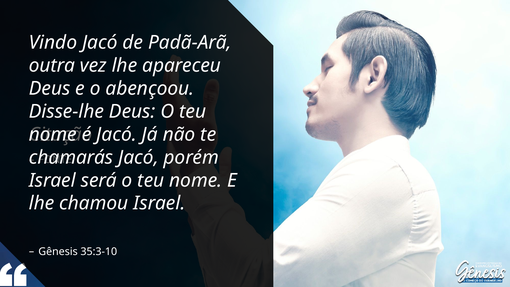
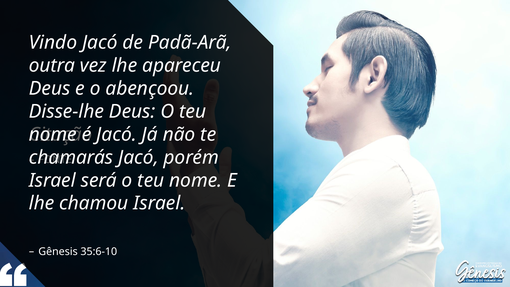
35:3-10: 35:3-10 -> 35:6-10 (99, 251)
